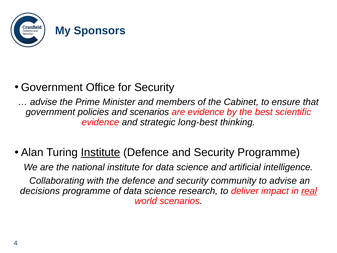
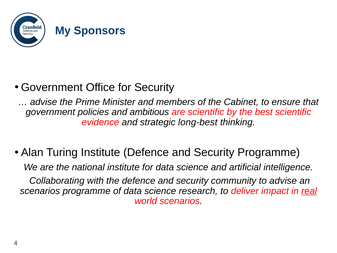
and scenarios: scenarios -> ambitious (149, 112)
are evidence: evidence -> scientific (206, 112)
Institute underline: present -> none (101, 152)
decisions: decisions -> scenarios (40, 191)
